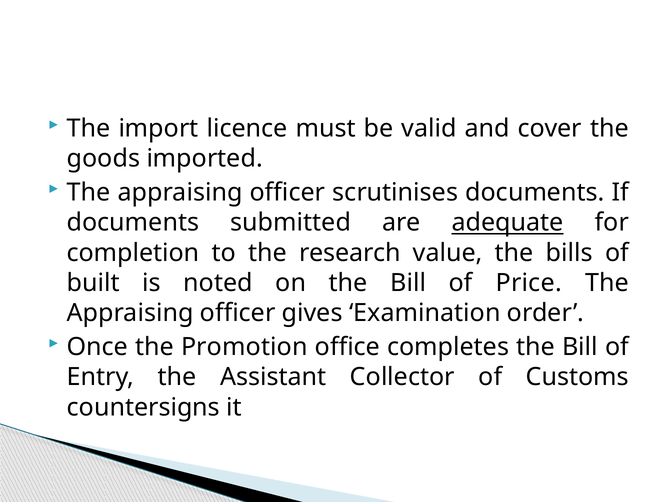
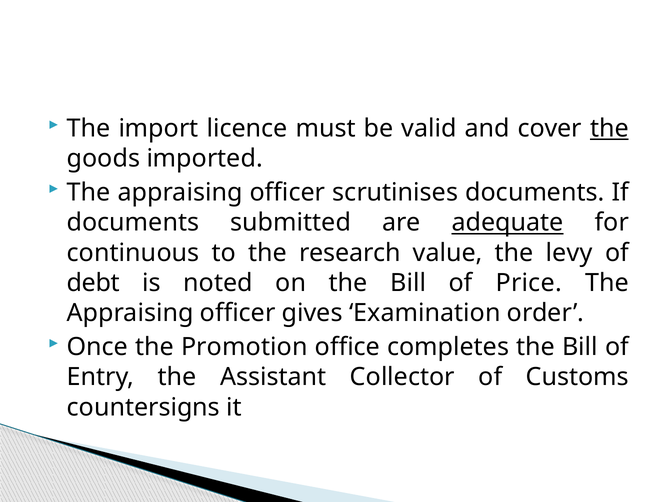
the underline: none -> present (609, 128)
completion: completion -> continuous (133, 253)
bills: bills -> levy (569, 253)
built: built -> debt (93, 283)
